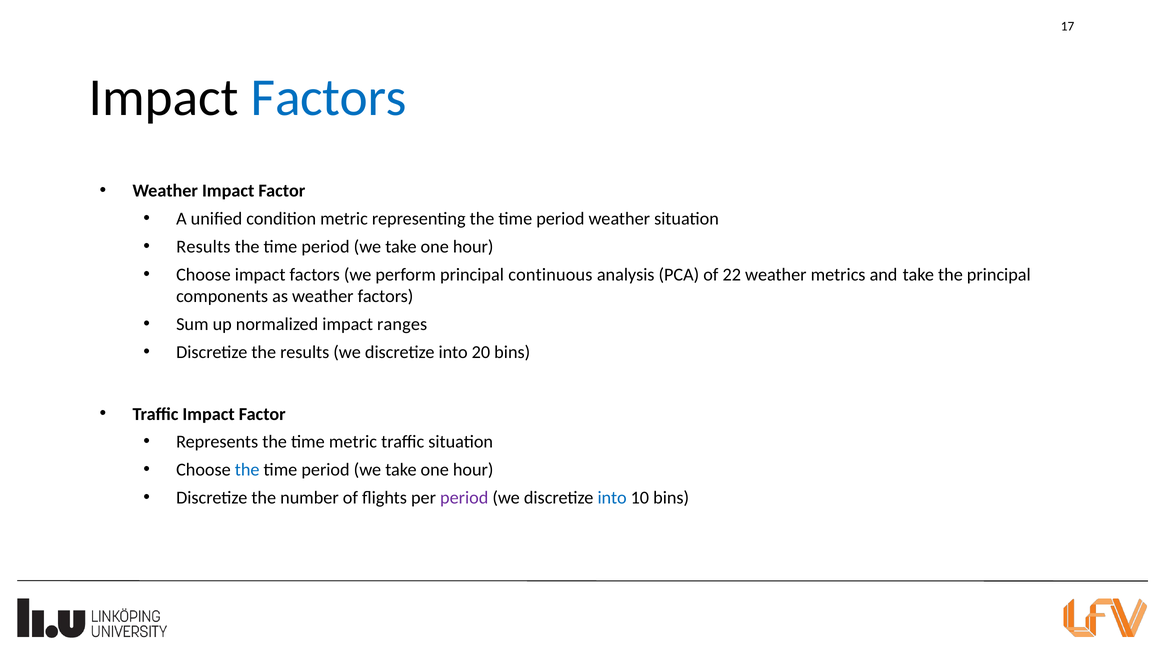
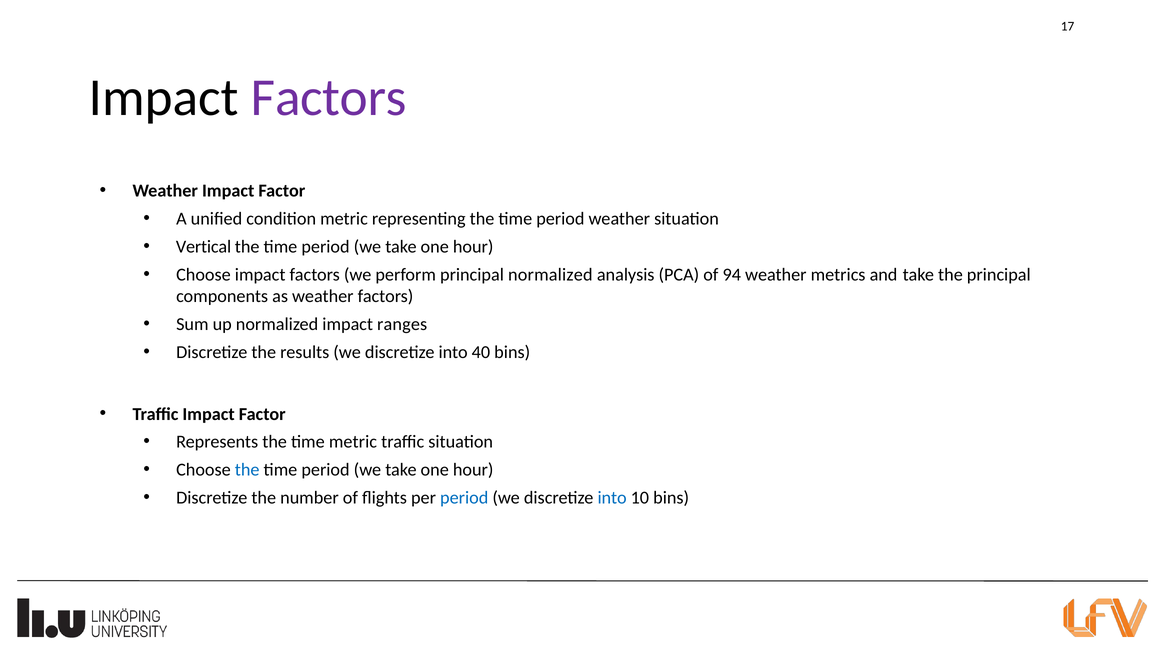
Factors colour: blue -> purple (329, 98)
Results: Results -> Vertical (204, 247)
principal continuous: continuous -> normalized (550, 275)
22: 22 -> 94 (732, 275)
20: 20 -> 40 (481, 352)
period colour: purple -> blue (464, 498)
